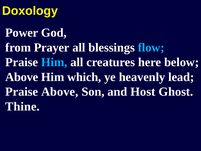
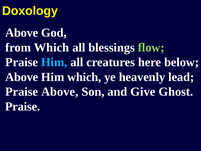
Power: Power -> Above (22, 33)
from Prayer: Prayer -> Which (52, 47)
flow colour: light blue -> light green (151, 47)
Host: Host -> Give (143, 92)
Thine: Thine -> Praise (23, 106)
